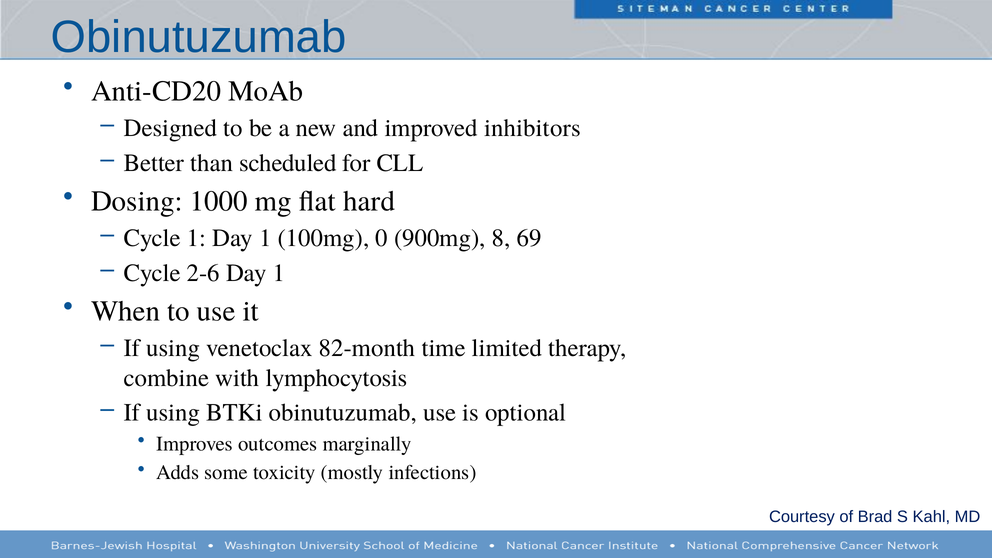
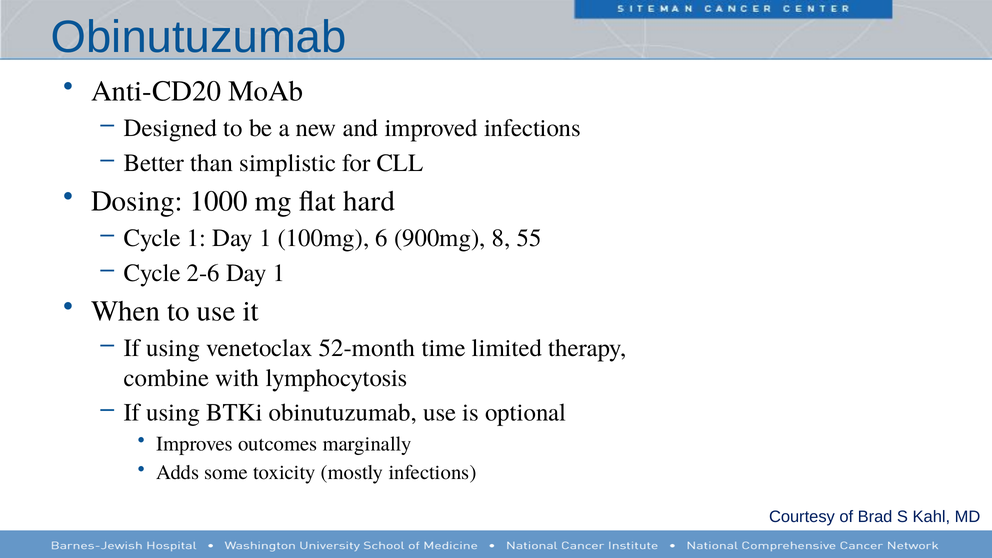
improved inhibitors: inhibitors -> infections (532, 128)
scheduled: scheduled -> simplistic (288, 163)
0: 0 -> 6 (382, 238)
69: 69 -> 55 (529, 238)
82-month: 82-month -> 52-month (367, 348)
